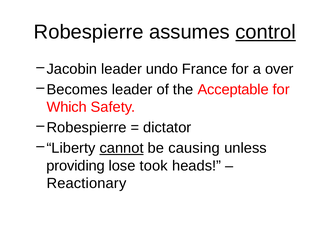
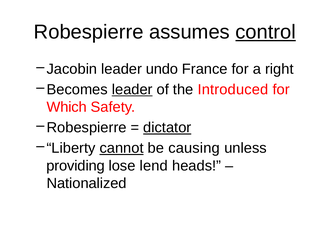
over: over -> right (279, 69)
leader underline: none -> present (132, 90)
Acceptable: Acceptable -> Introduced (233, 90)
dictator underline: none -> present (167, 128)
took: took -> lend (154, 166)
Reactionary: Reactionary -> Nationalized (87, 184)
